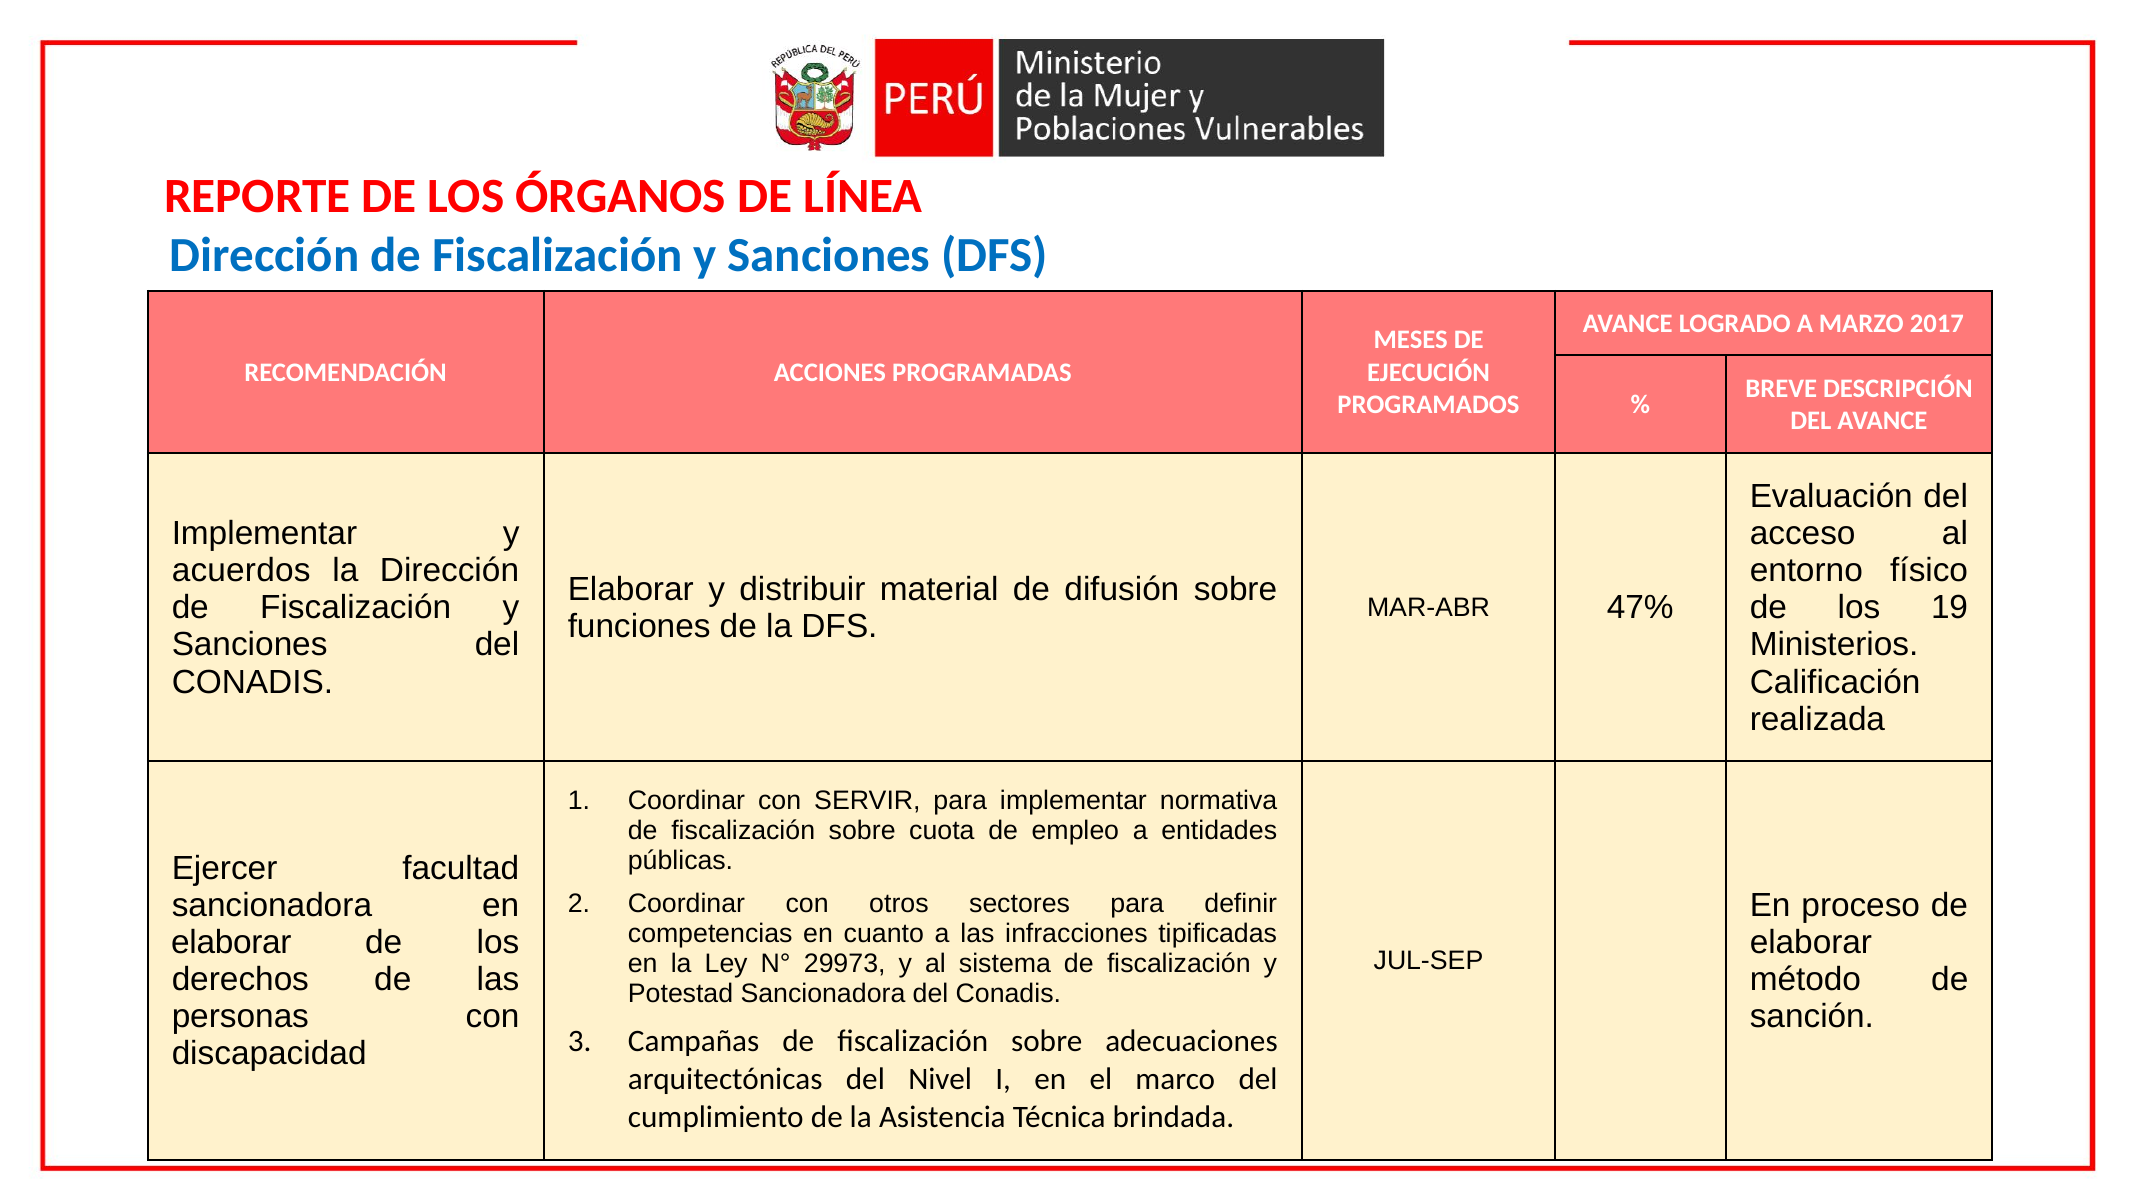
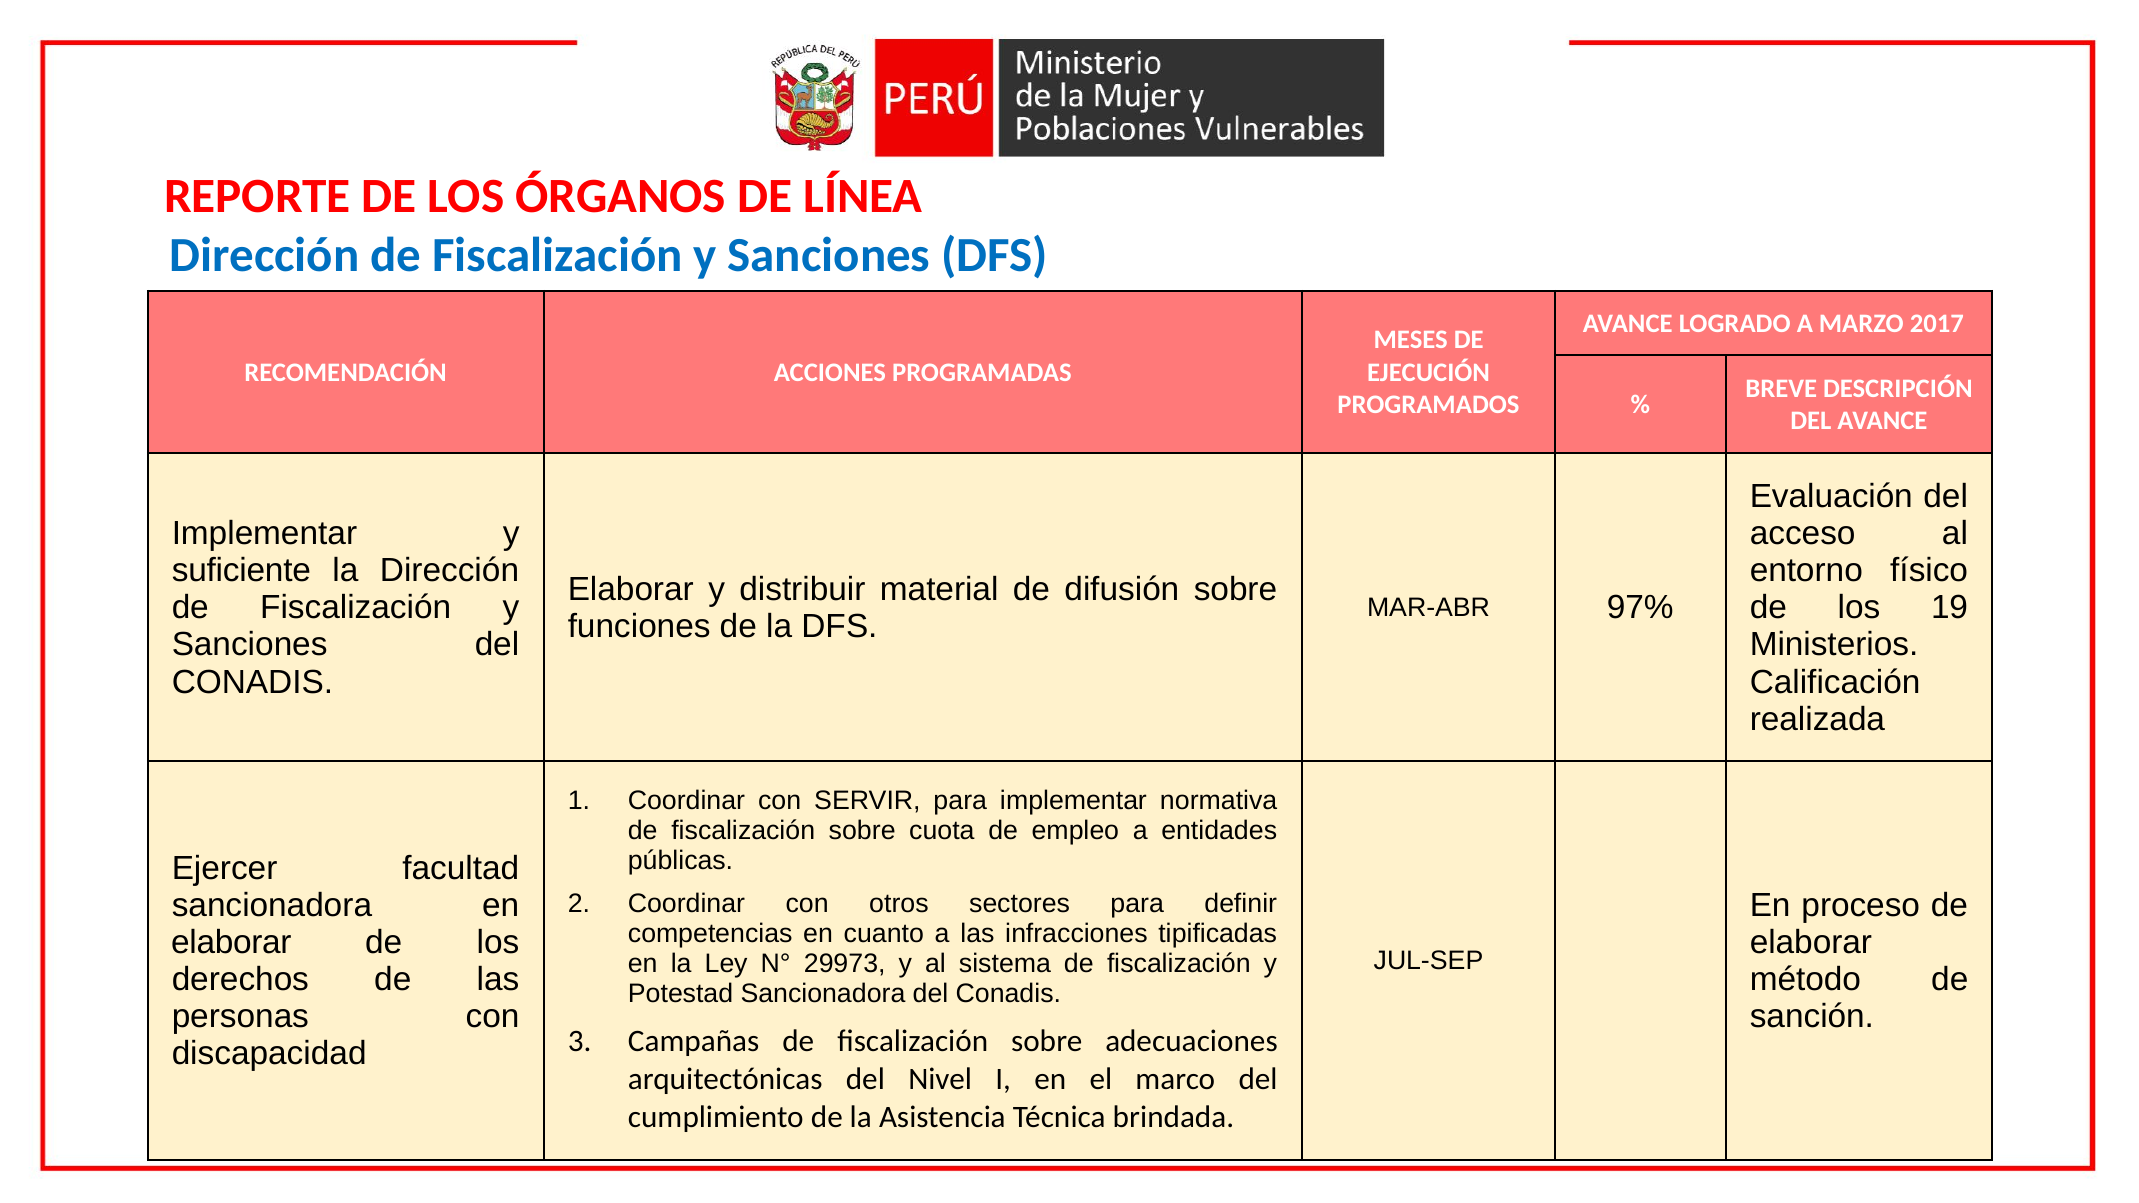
acuerdos: acuerdos -> suficiente (241, 571)
47%: 47% -> 97% (1640, 608)
